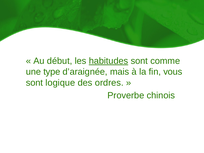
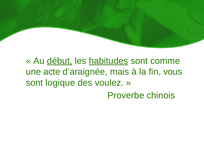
début underline: none -> present (60, 61)
type: type -> acte (52, 72)
ordres: ordres -> voulez (109, 83)
